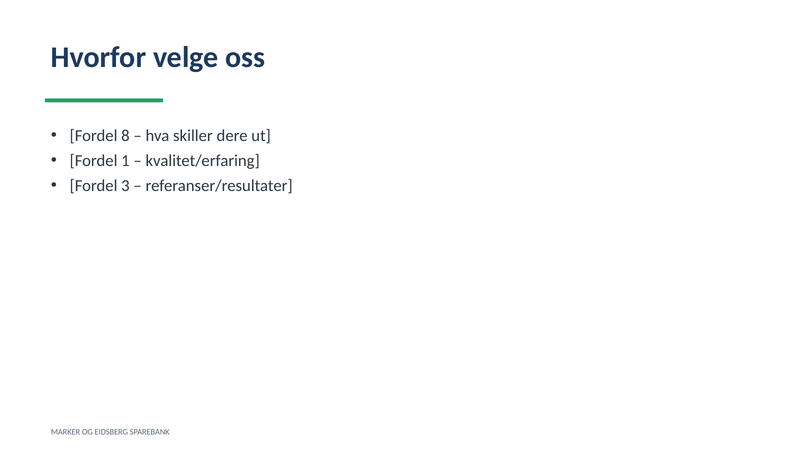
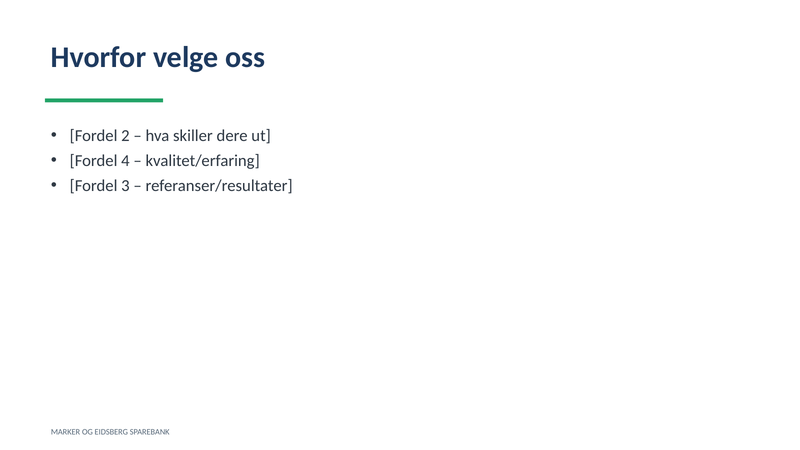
8: 8 -> 2 (125, 135)
1: 1 -> 4 (125, 161)
